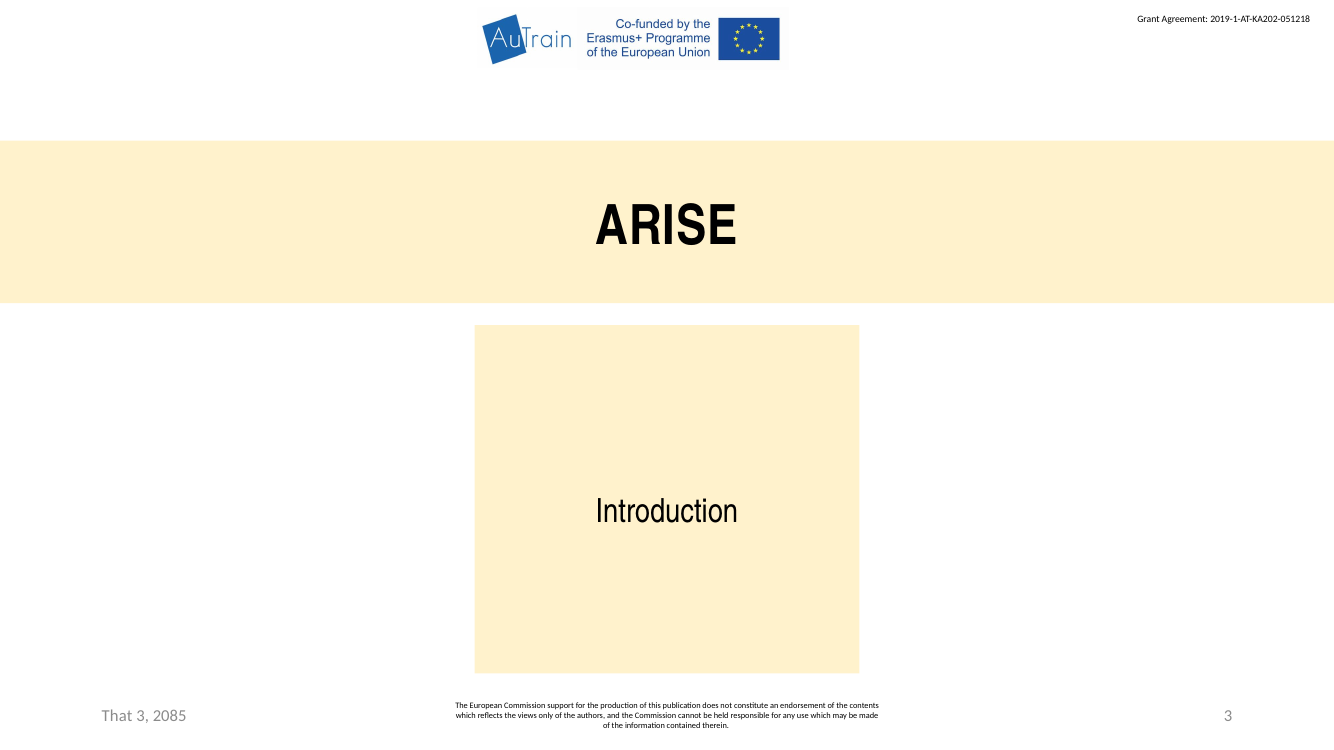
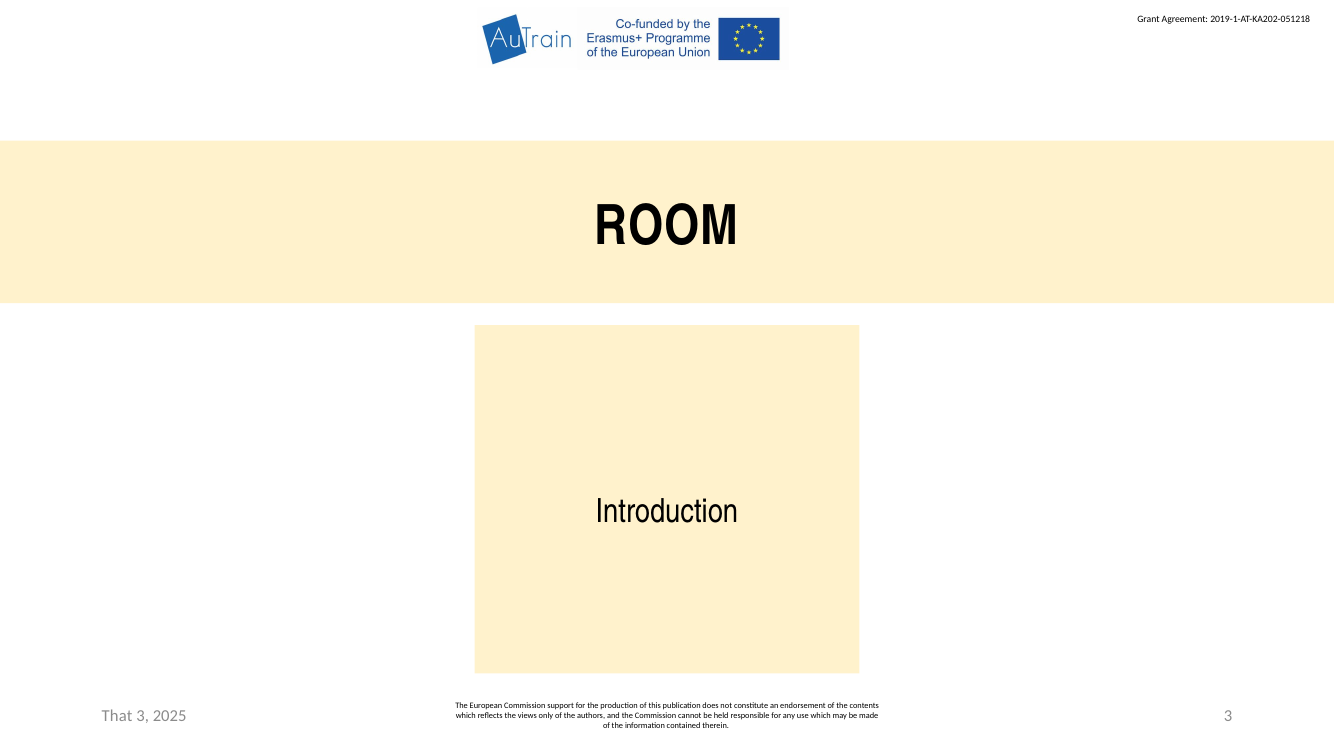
ARISE: ARISE -> ROOM (667, 226)
2085: 2085 -> 2025 (170, 717)
